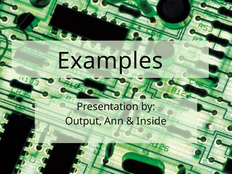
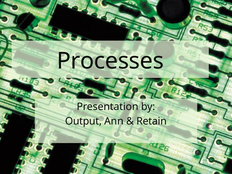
Examples: Examples -> Processes (110, 61)
Inside: Inside -> Retain (152, 121)
